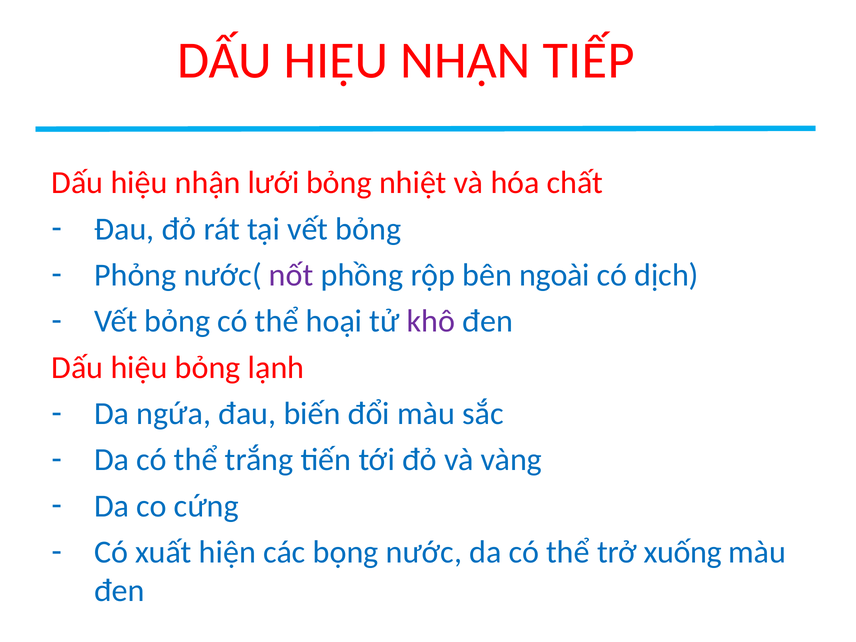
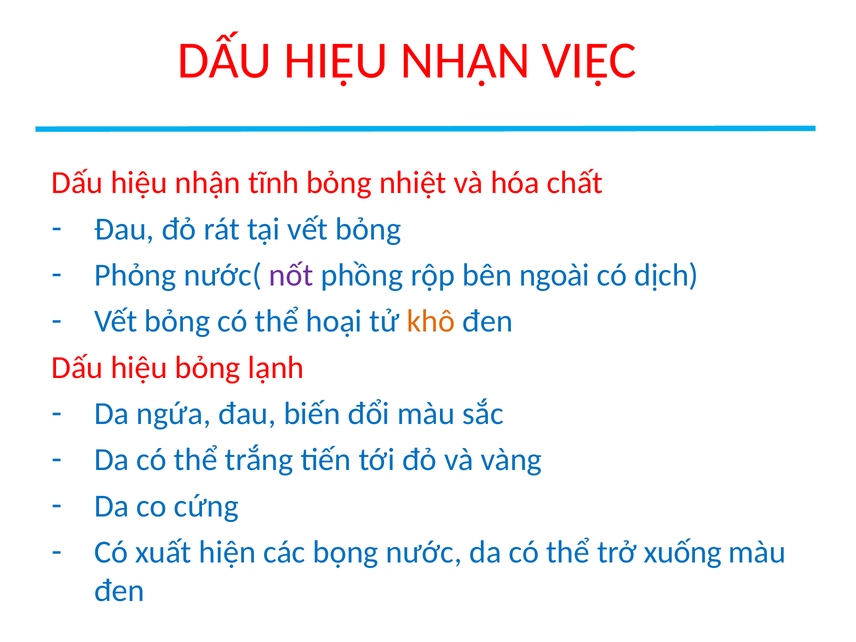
TIẾP: TIẾP -> VIỆC (589, 61)
lưới: lưới -> tĩnh (274, 183)
khô colour: purple -> orange (431, 321)
